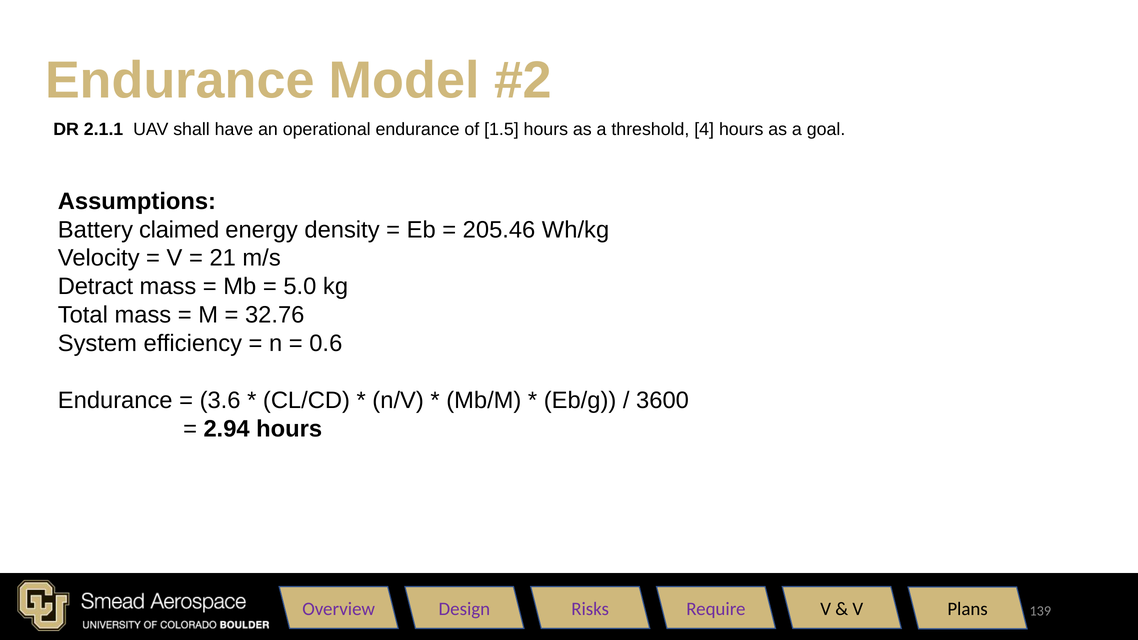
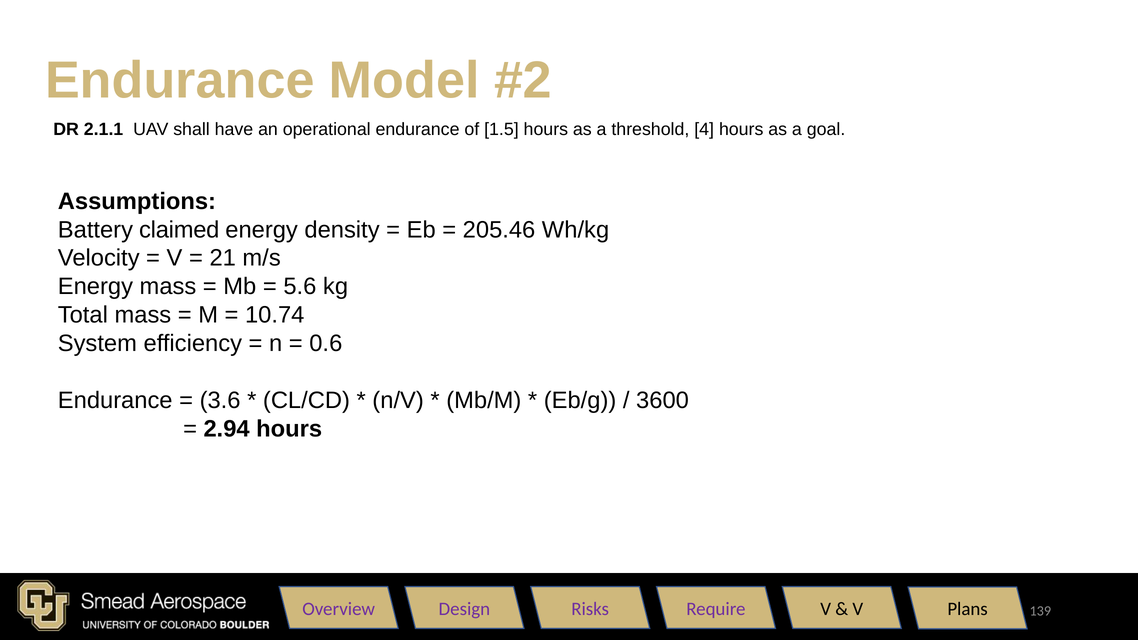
Detract: Detract -> Energy (95, 287)
5.0: 5.0 -> 5.6 (300, 287)
32.76: 32.76 -> 10.74 (275, 315)
